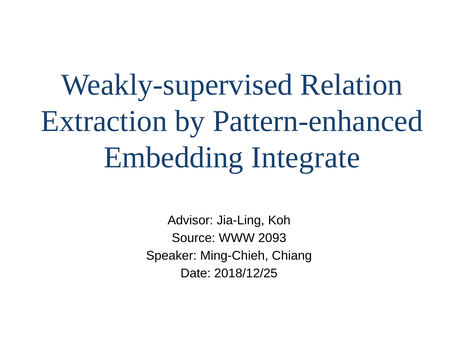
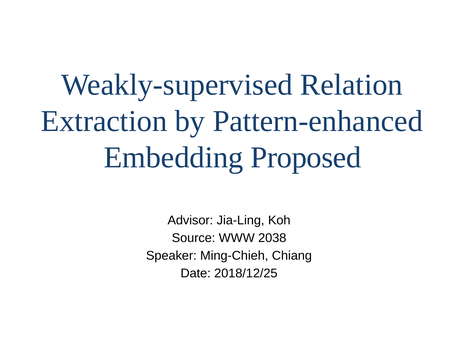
Integrate: Integrate -> Proposed (306, 158)
2093: 2093 -> 2038 (272, 238)
